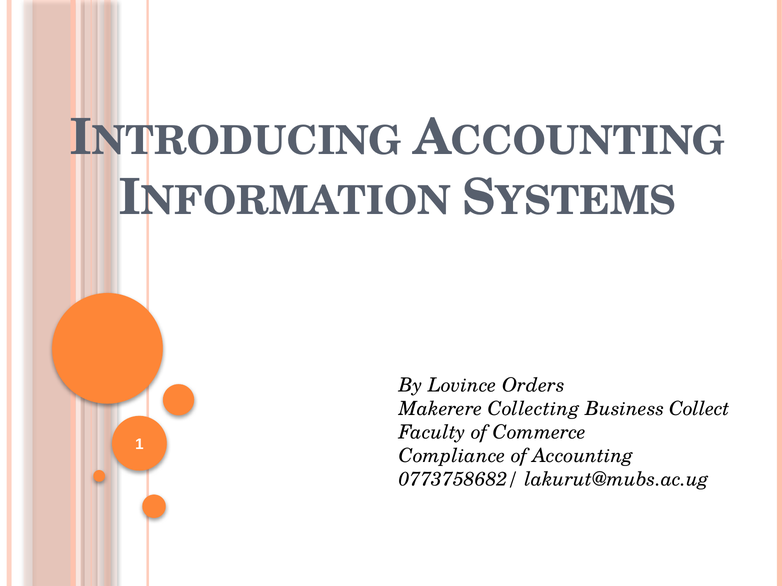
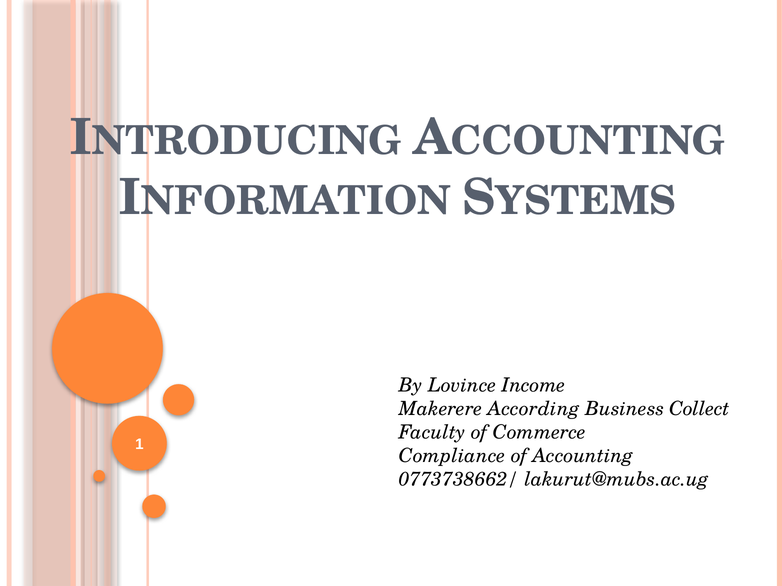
Orders: Orders -> Income (534, 386)
Collecting: Collecting -> According (534, 409)
0773758682/: 0773758682/ -> 0773738662/ (459, 480)
